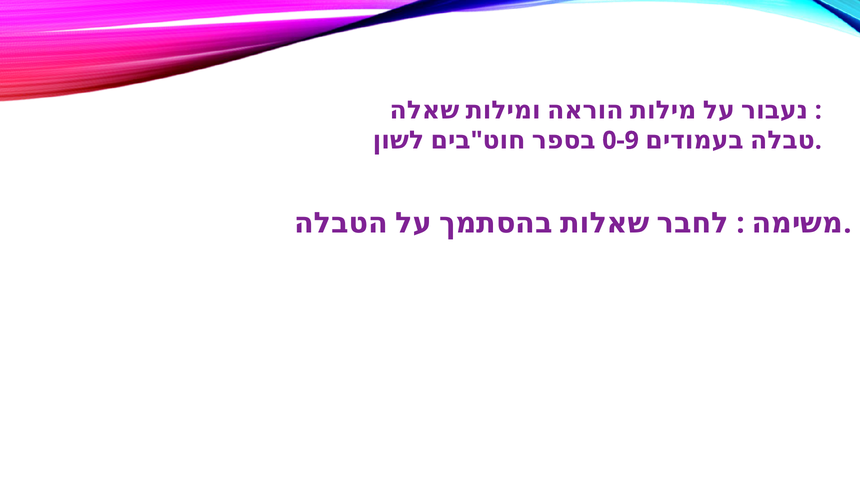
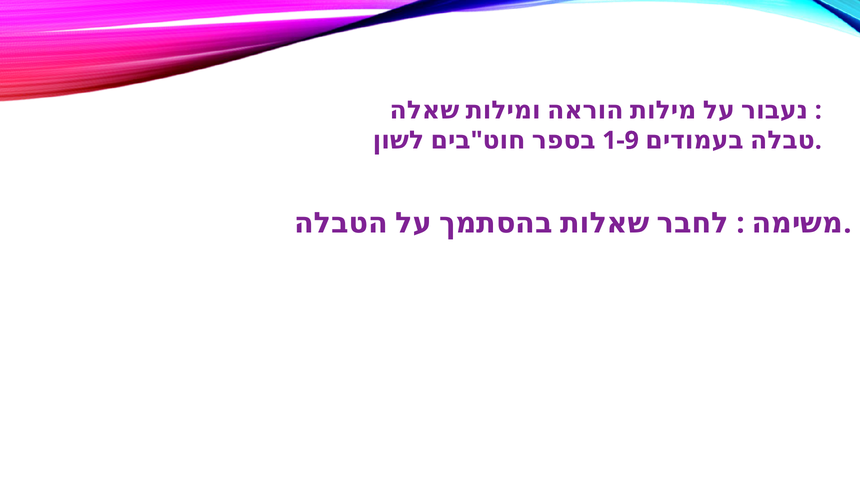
0-9: 0-9 -> 1-9 (621, 140)
